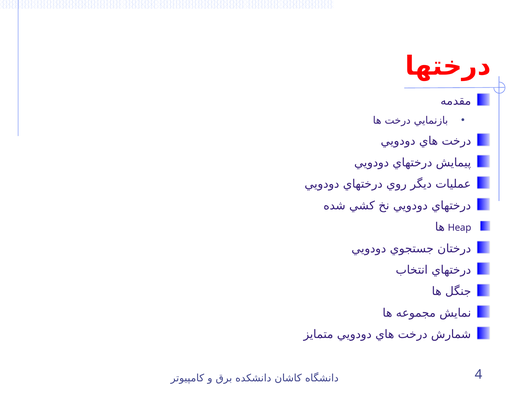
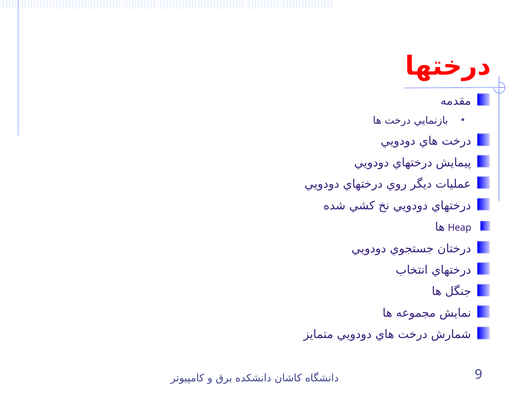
4: 4 -> 9 (479, 375)
